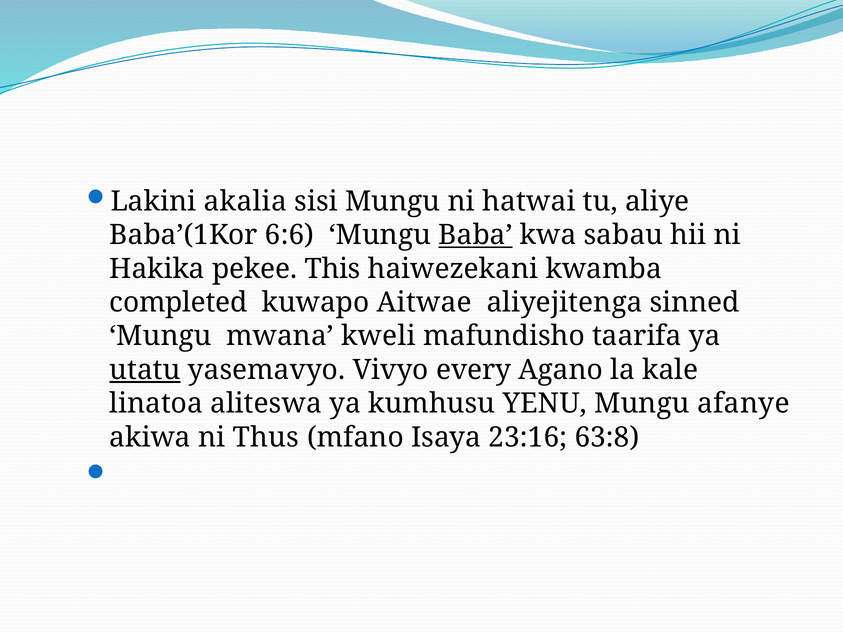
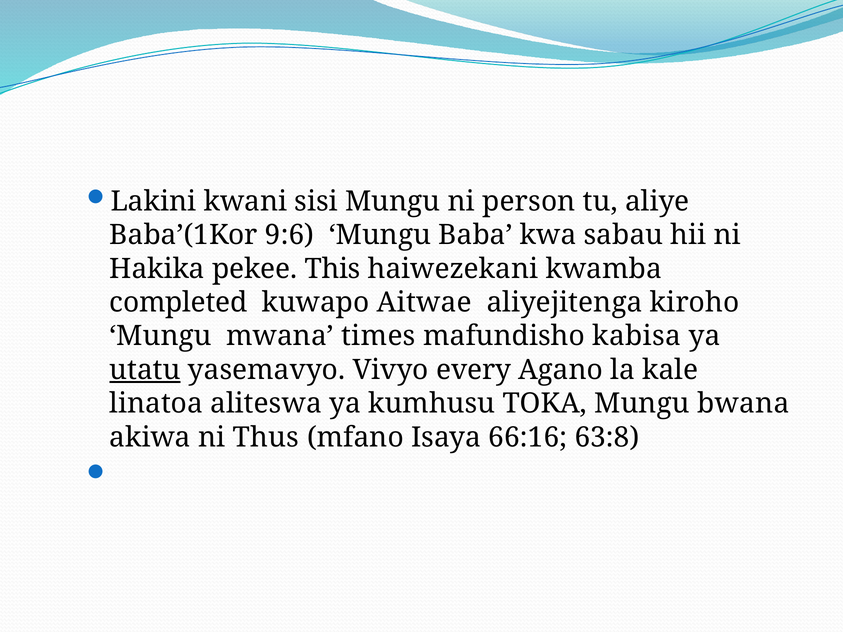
akalia: akalia -> kwani (245, 201)
hatwai: hatwai -> person (529, 201)
6:6: 6:6 -> 9:6 (290, 235)
Baba underline: present -> none (475, 235)
sinned: sinned -> kiroho (695, 303)
kweli: kweli -> times (378, 336)
taarifa: taarifa -> kabisa (637, 336)
YENU: YENU -> TOKA (545, 404)
afanye: afanye -> bwana (743, 404)
23:16: 23:16 -> 66:16 (528, 437)
